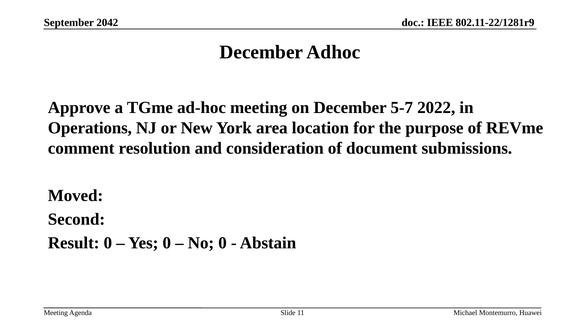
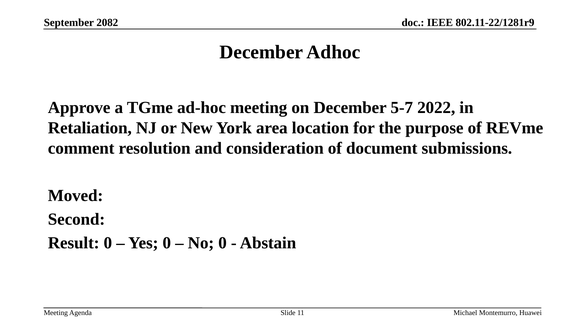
2042: 2042 -> 2082 (107, 23)
Operations: Operations -> Retaliation (90, 128)
